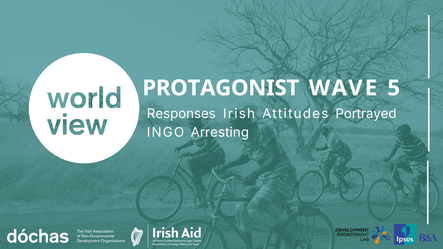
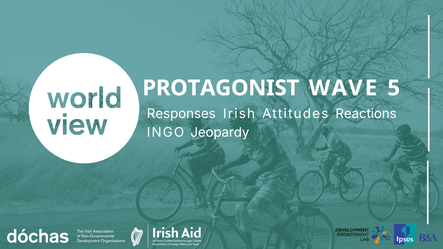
Portrayed: Portrayed -> Reactions (366, 114)
Arresting: Arresting -> Jeopardy (220, 132)
